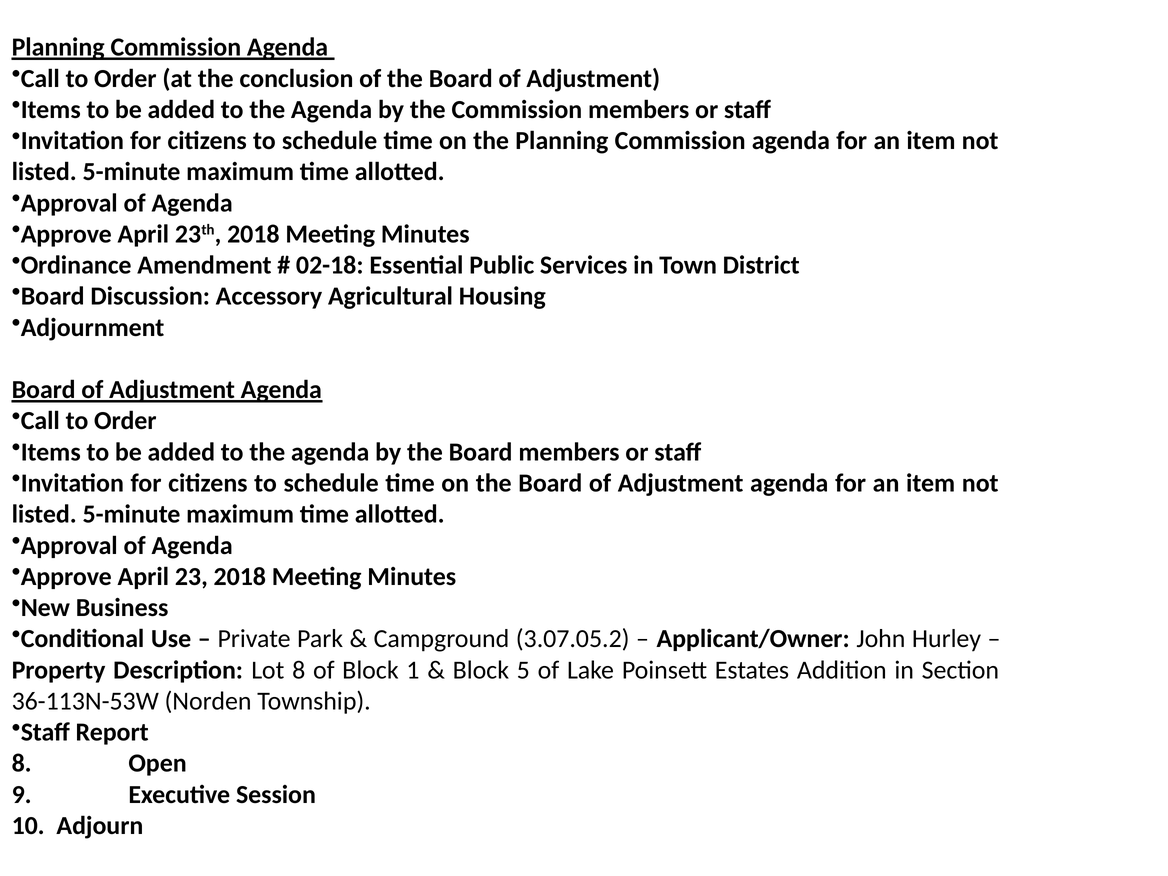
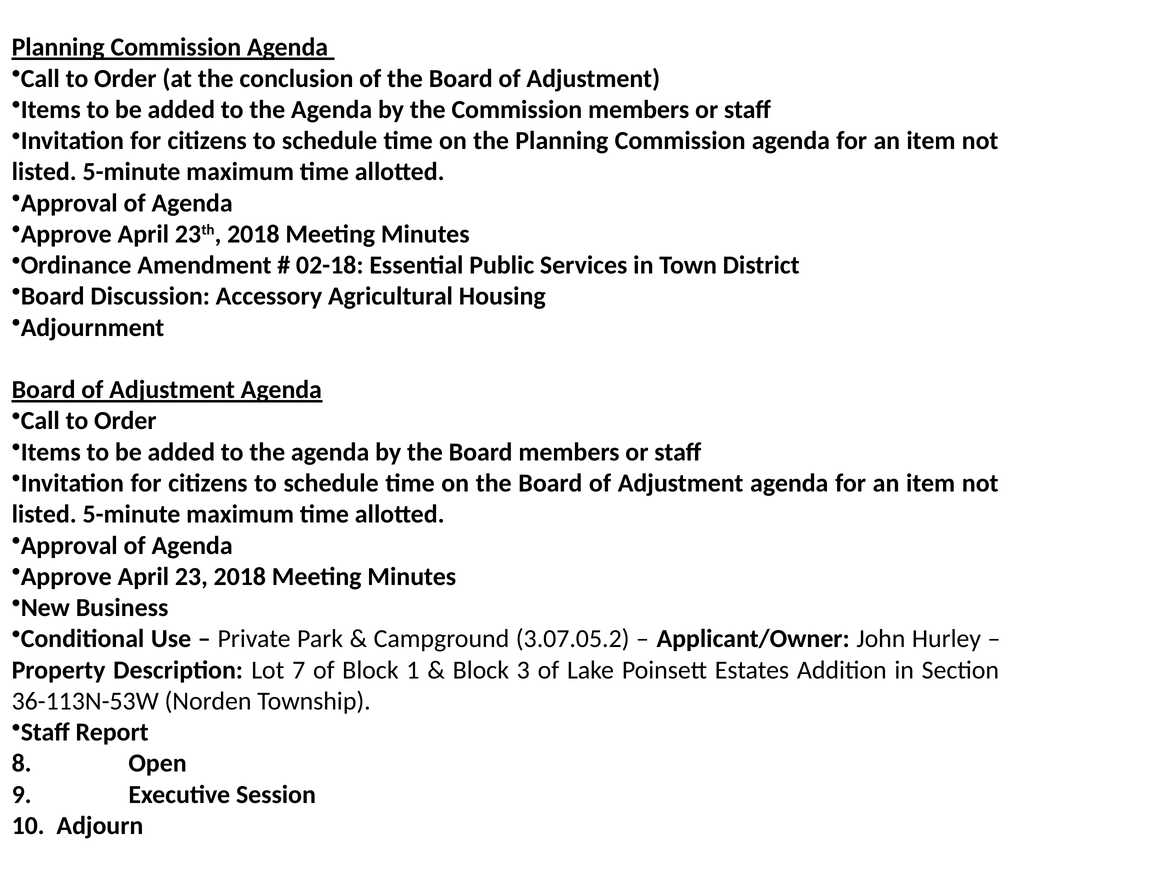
Lot 8: 8 -> 7 (299, 670)
5: 5 -> 3 (523, 670)
